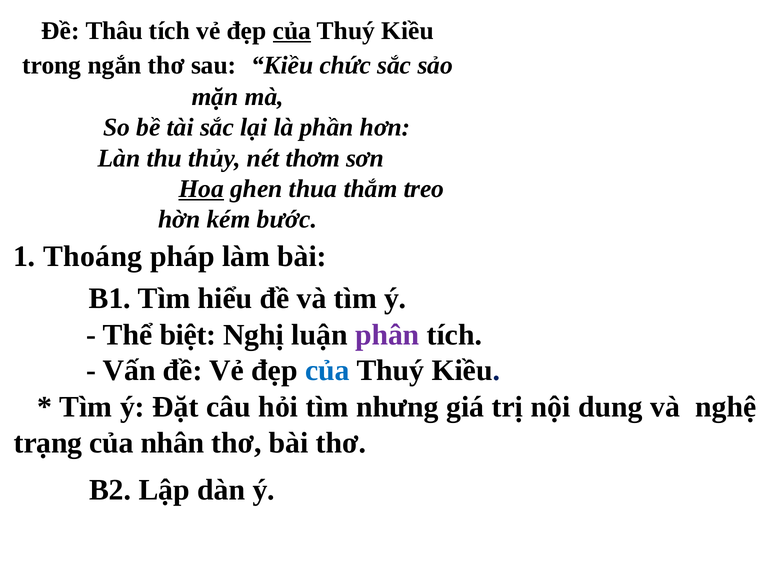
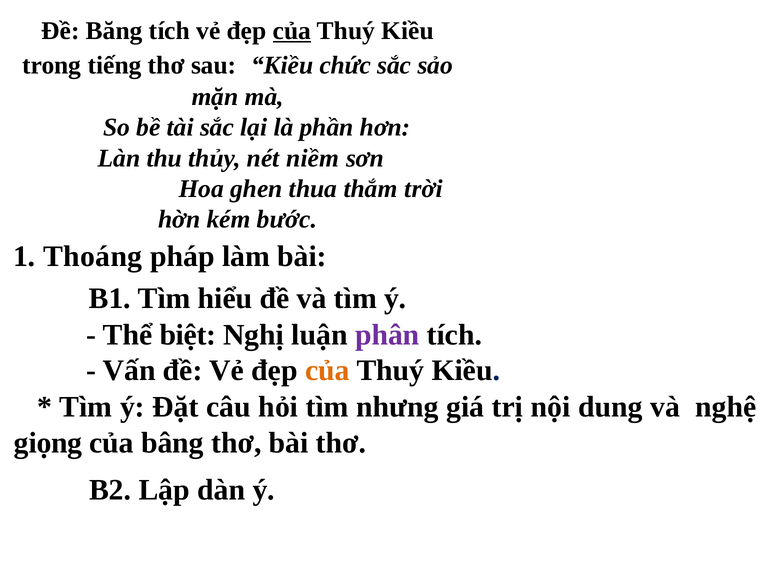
Thâu: Thâu -> Băng (114, 31)
ngắn: ngắn -> tiếng (115, 65)
thơm: thơm -> niềm (313, 158)
Hoa underline: present -> none (201, 189)
treo: treo -> trời (423, 189)
của colour: blue -> orange (327, 370)
trạng: trạng -> giọng (48, 443)
nhân: nhân -> bâng (172, 443)
